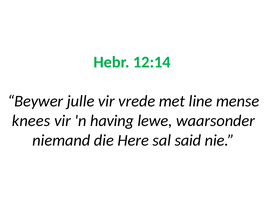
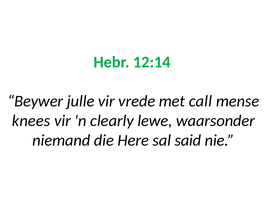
line: line -> call (200, 101)
having: having -> clearly (112, 121)
